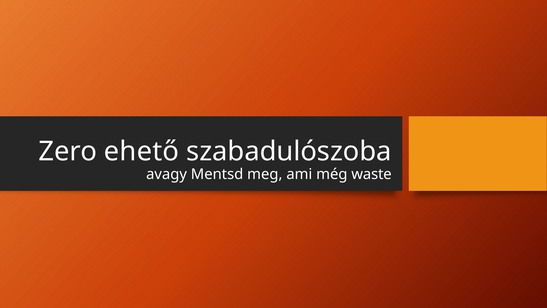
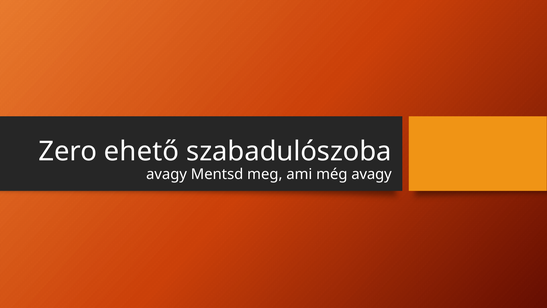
még waste: waste -> avagy (372, 174)
